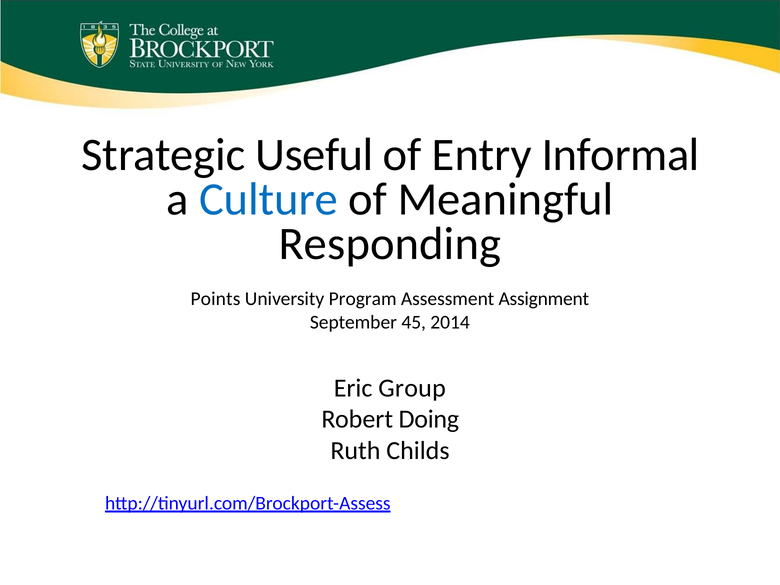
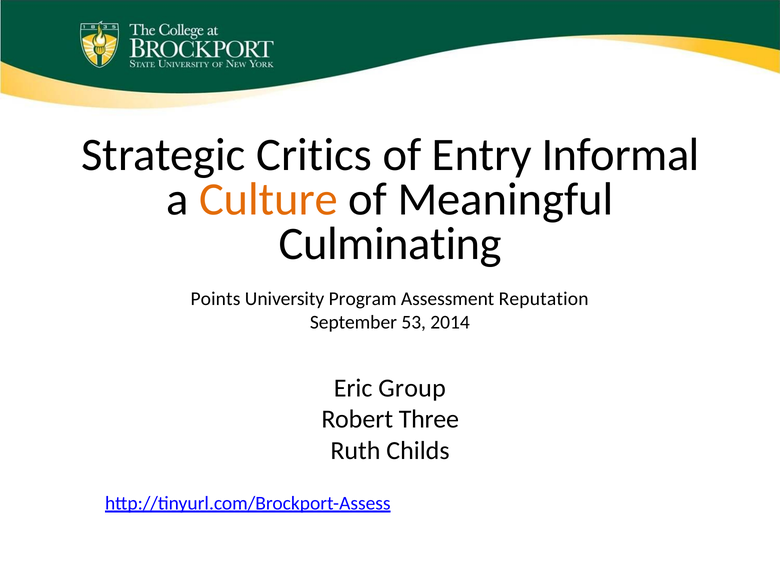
Useful: Useful -> Critics (314, 155)
Culture colour: blue -> orange (268, 199)
Responding: Responding -> Culminating (390, 244)
Assignment: Assignment -> Reputation (544, 299)
45: 45 -> 53 (414, 322)
Doing: Doing -> Three (429, 419)
